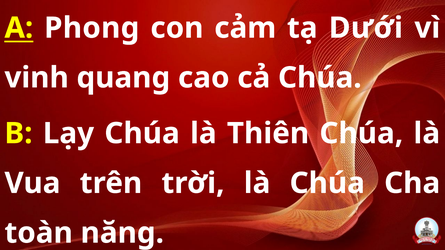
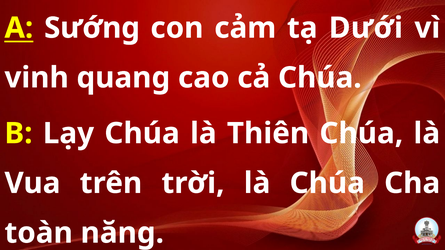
Phong: Phong -> Sướng (92, 28)
